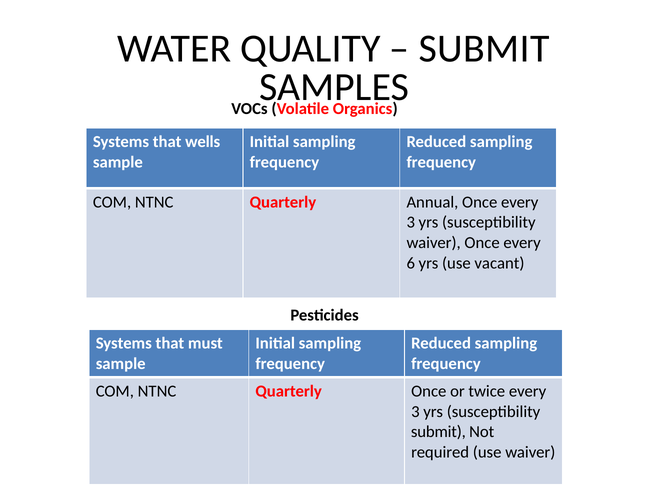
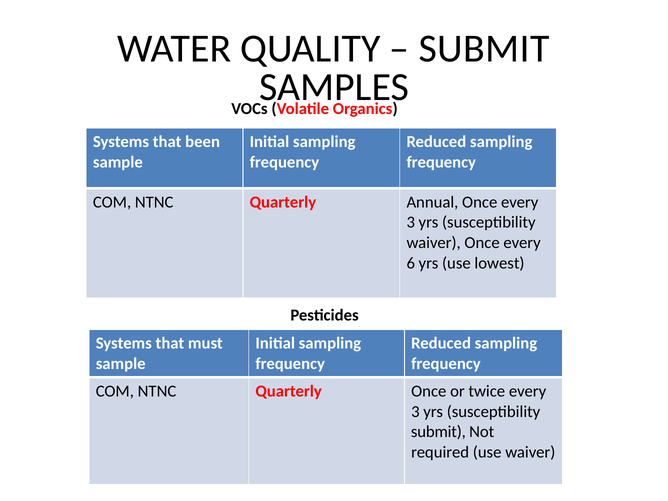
wells: wells -> been (203, 142)
vacant: vacant -> lowest (499, 263)
